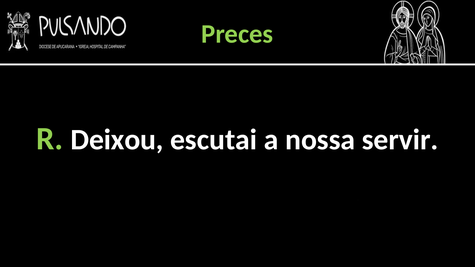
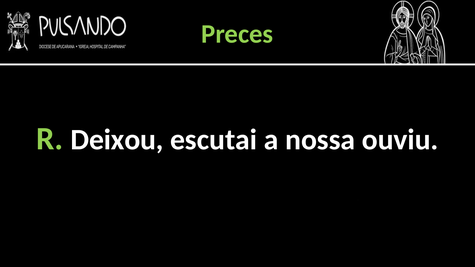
servir: servir -> ouviu (400, 140)
